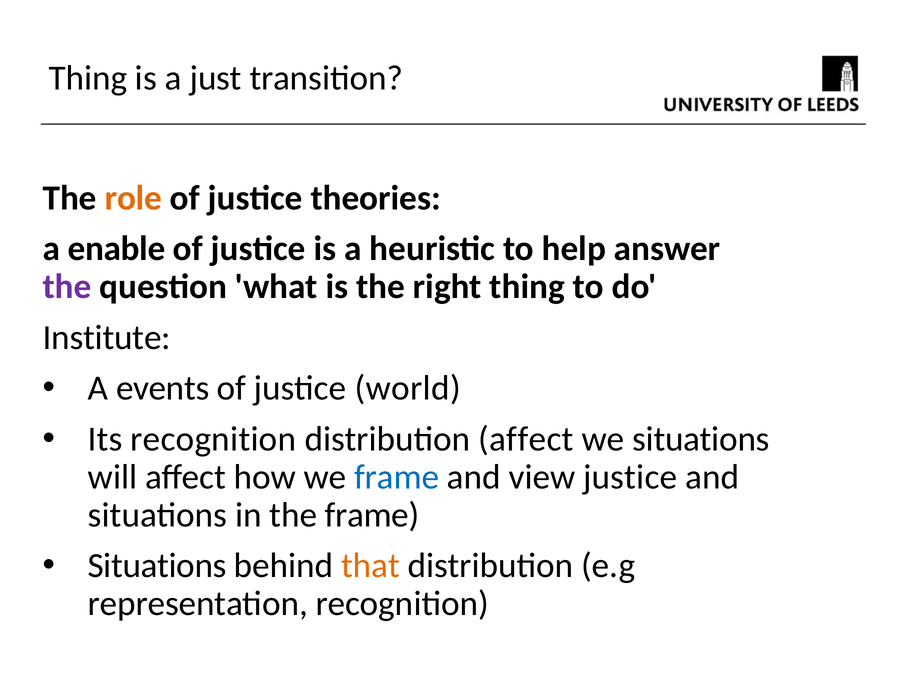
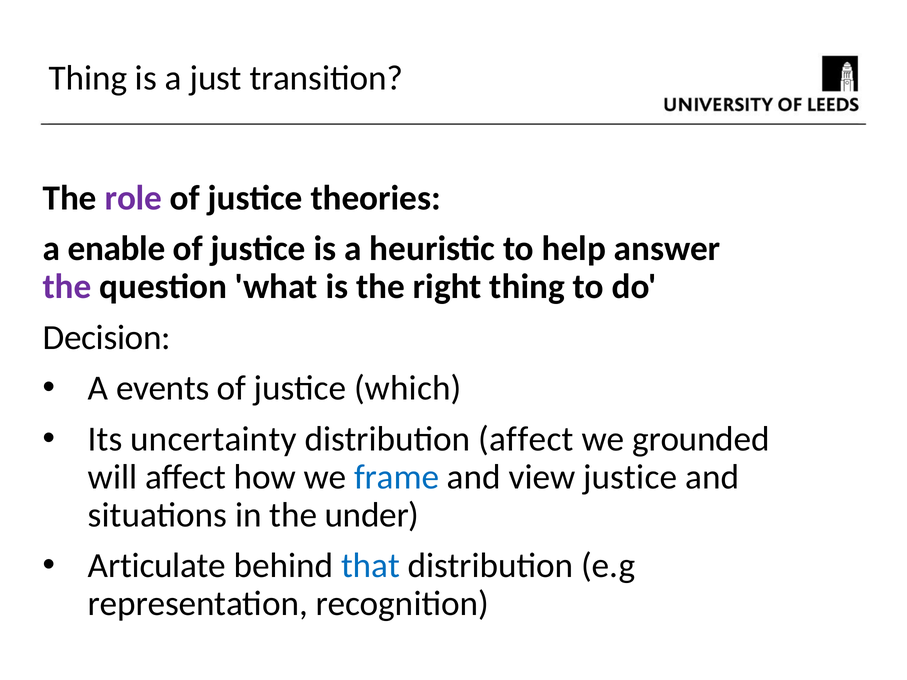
role colour: orange -> purple (133, 198)
Institute: Institute -> Decision (107, 338)
world: world -> which (408, 388)
Its recognition: recognition -> uncertainty (213, 439)
we situations: situations -> grounded (701, 439)
the frame: frame -> under (372, 515)
Situations: Situations -> Articulate (157, 566)
that colour: orange -> blue (370, 566)
